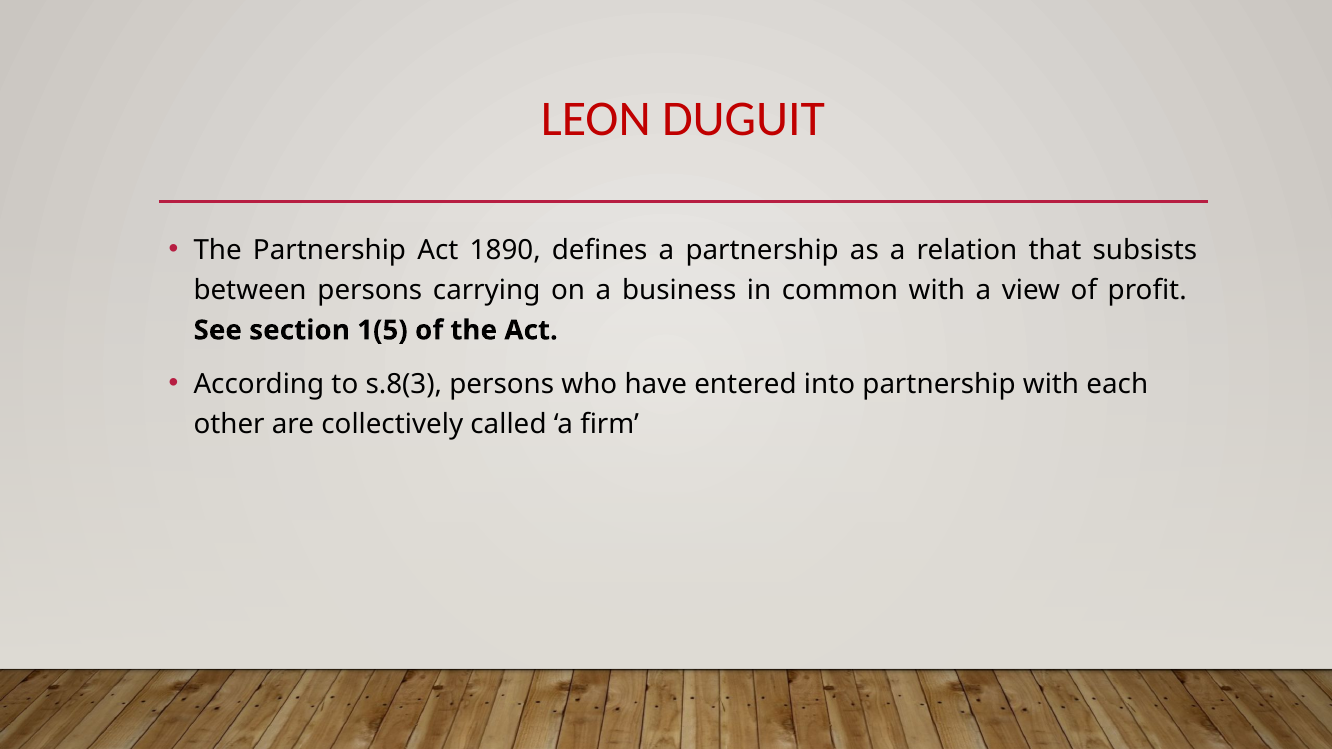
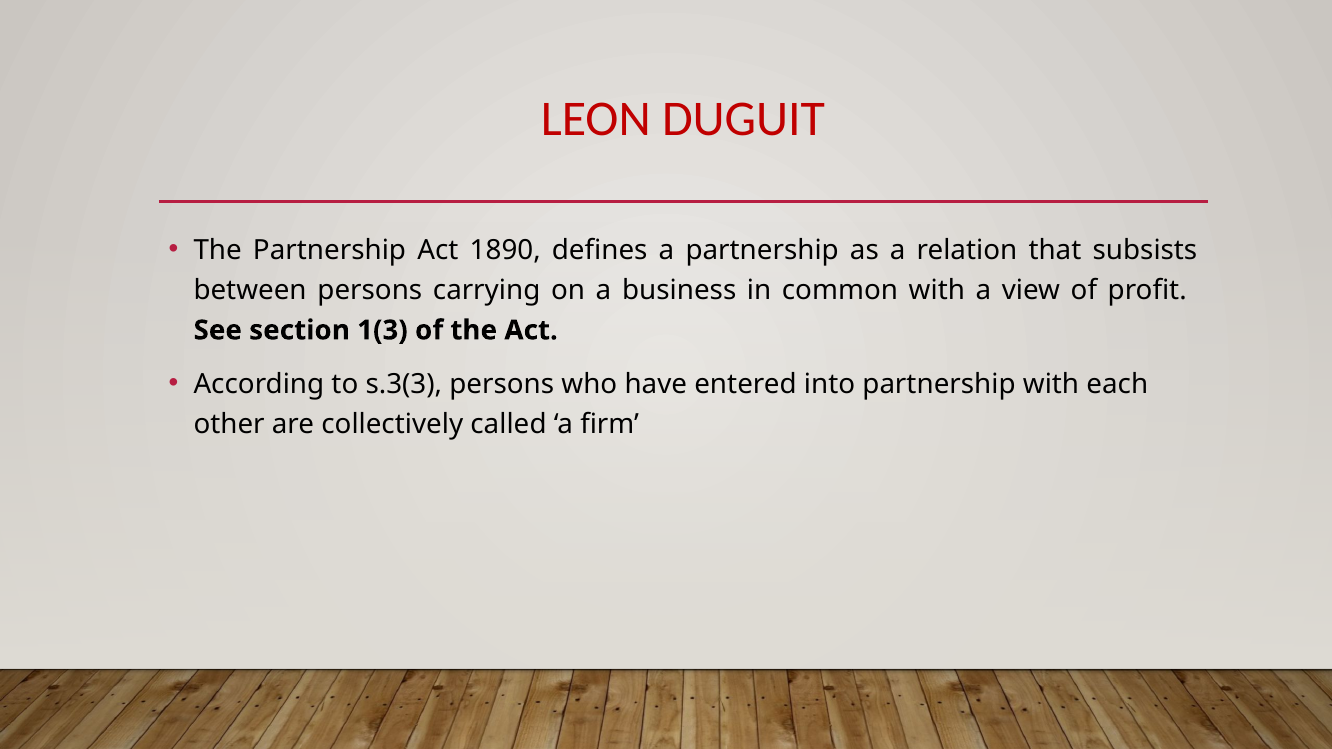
1(5: 1(5 -> 1(3 (382, 330)
s.8(3: s.8(3 -> s.3(3 (404, 384)
